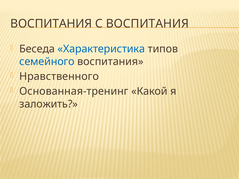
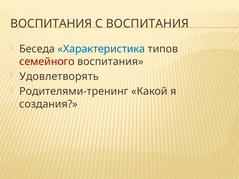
семейного colour: blue -> red (47, 62)
Нравственного: Нравственного -> Удовлетворять (59, 77)
Основанная-тренинг: Основанная-тренинг -> Родителями-тренинг (74, 91)
заложить: заложить -> создания (49, 104)
